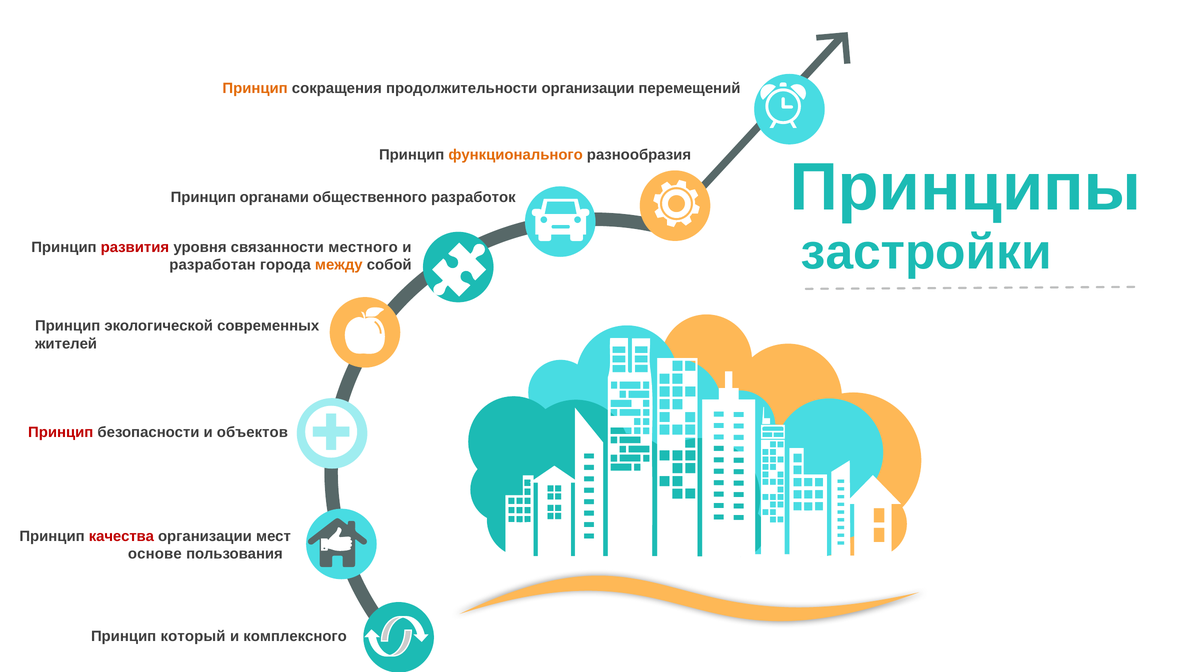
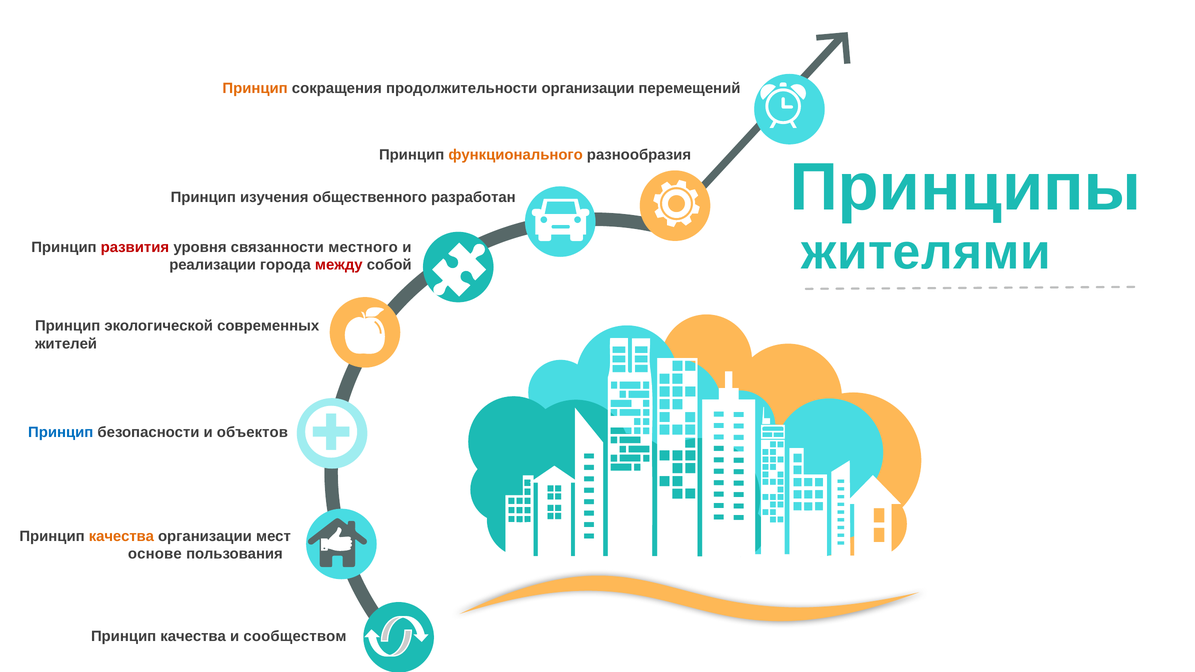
органами: органами -> изучения (274, 197)
разработок: разработок -> разработан (473, 197)
застройки: застройки -> жителями (926, 252)
разработан: разработан -> реализации (213, 265)
между colour: orange -> red (339, 265)
Принцип colour: red -> blue (61, 433)
качества colour: red -> orange (121, 536)
который: который -> качества (193, 637)
комплексного: комплексного -> сообществом (295, 637)
